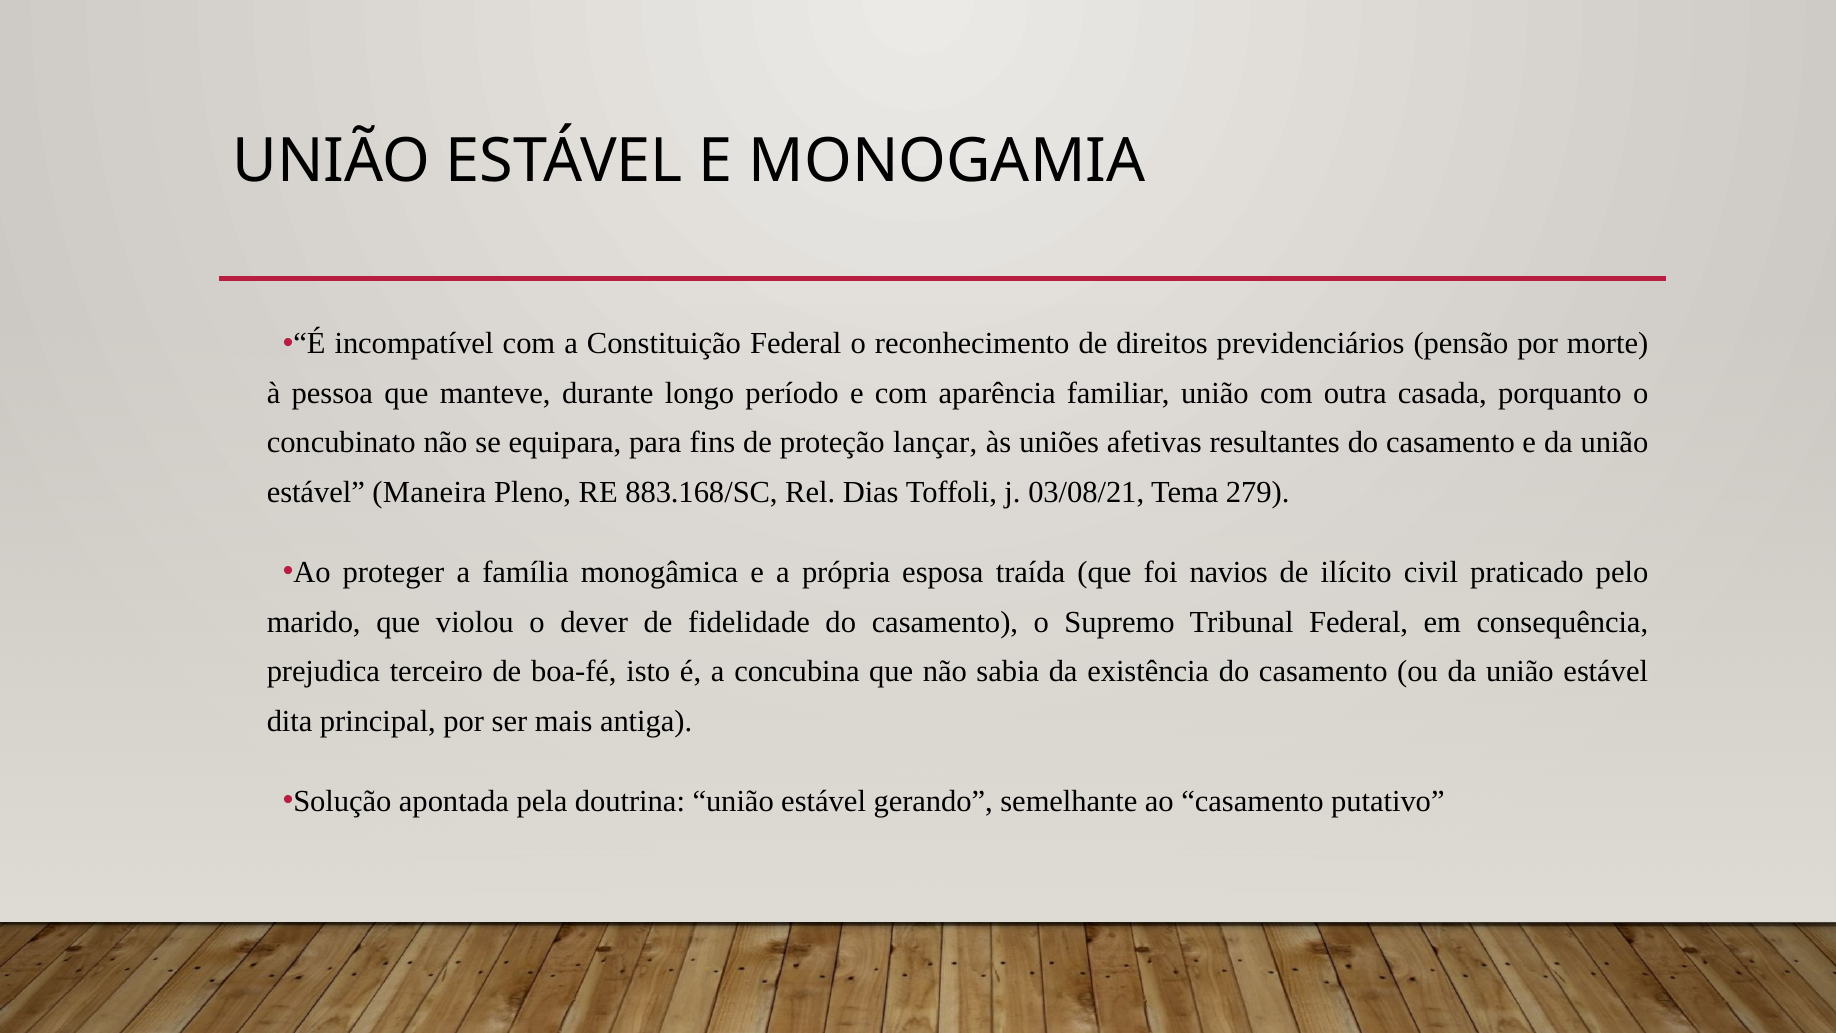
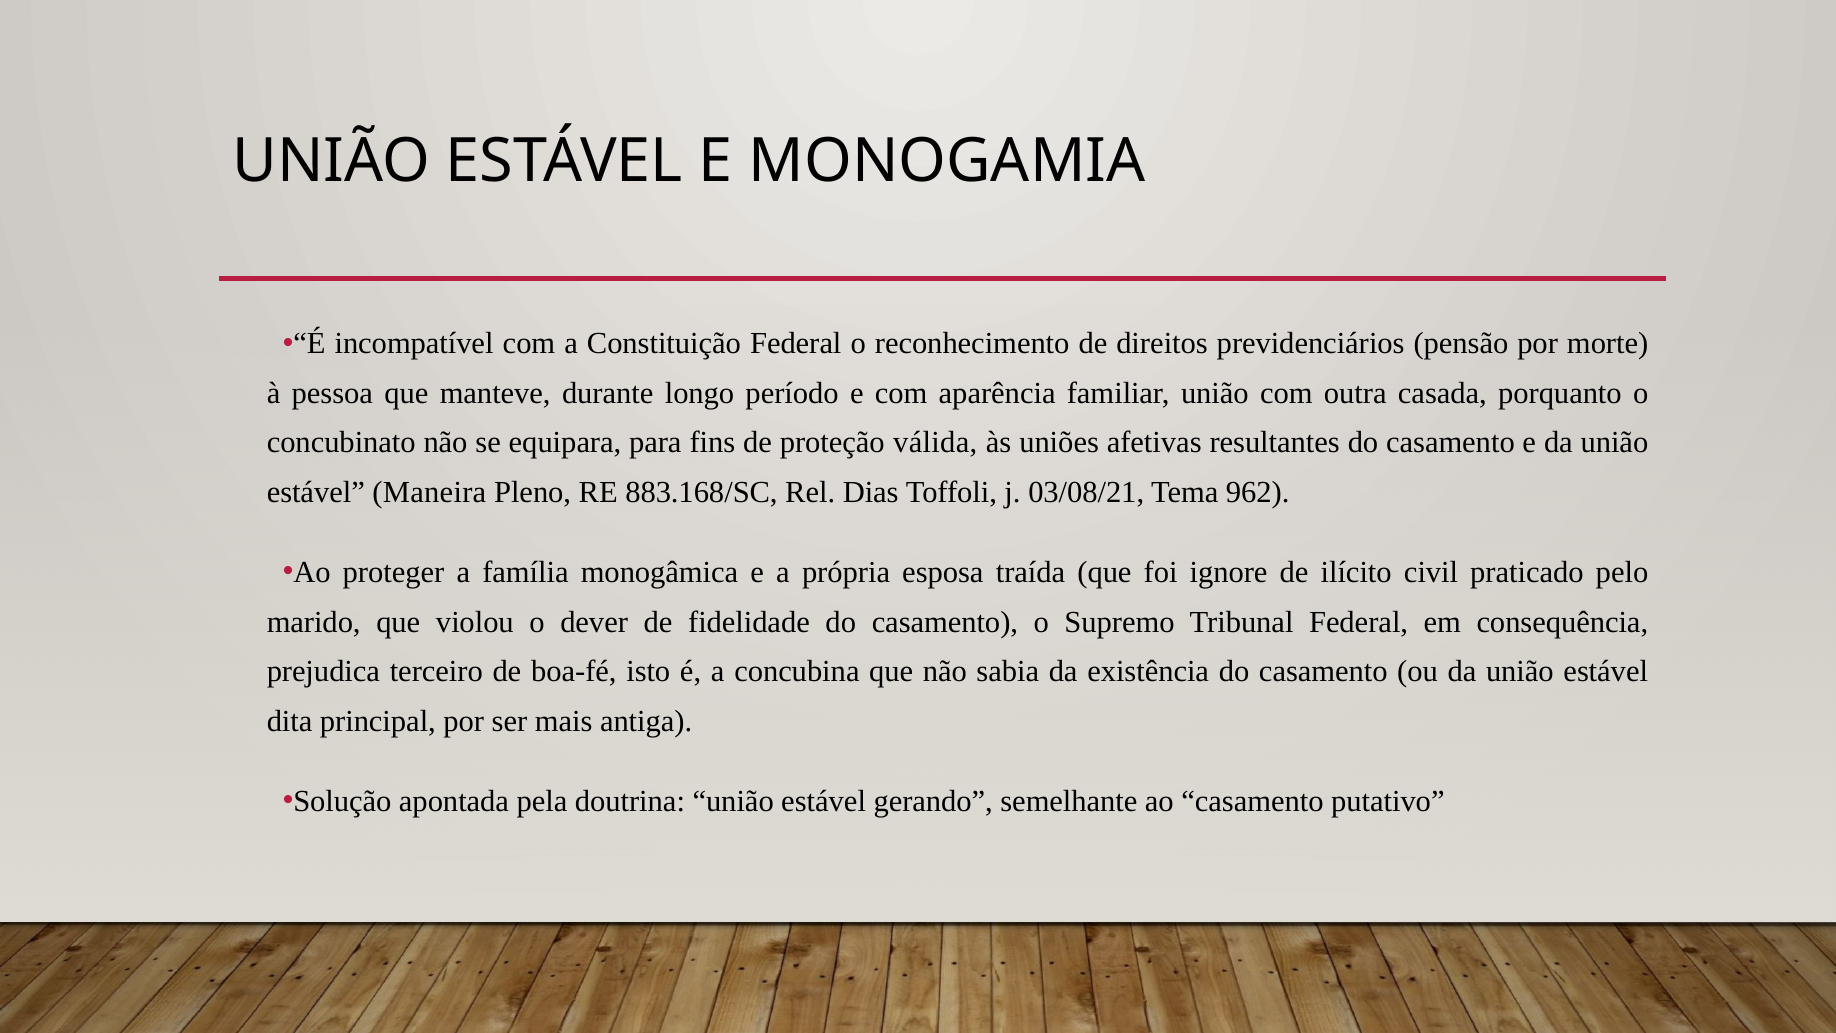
lançar: lançar -> válida (935, 443)
279: 279 -> 962 (1258, 492)
navios: navios -> ignore (1229, 573)
